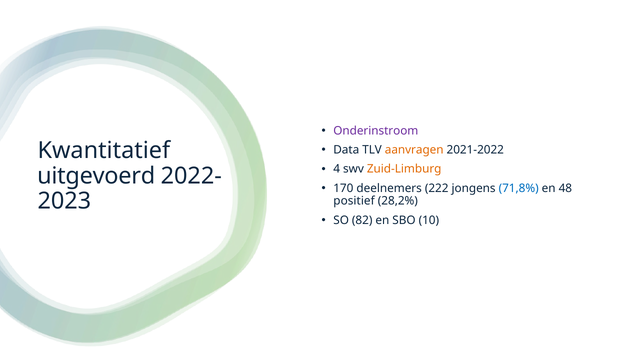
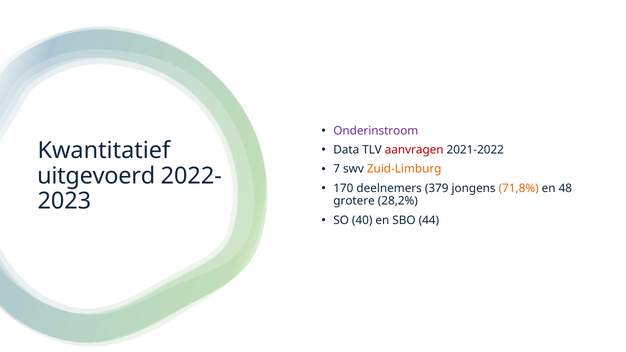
aanvragen colour: orange -> red (414, 150)
4: 4 -> 7 (337, 169)
222: 222 -> 379 (437, 188)
71,8% colour: blue -> orange (519, 188)
positief: positief -> grotere (354, 201)
82: 82 -> 40 (362, 220)
10: 10 -> 44 (429, 220)
